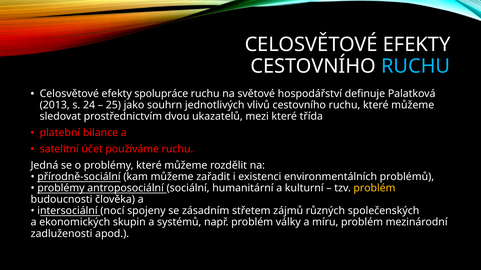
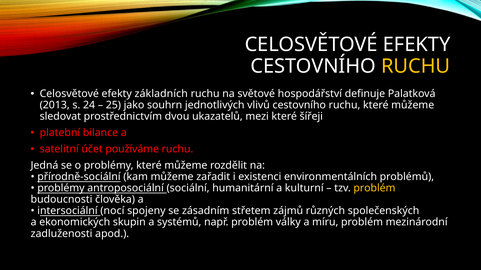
RUCHU colour: light blue -> yellow (416, 66)
spolupráce: spolupráce -> základních (161, 94)
třída: třída -> šířeji (311, 117)
